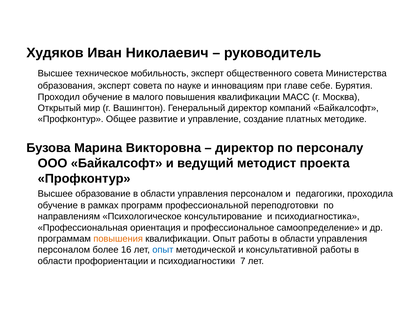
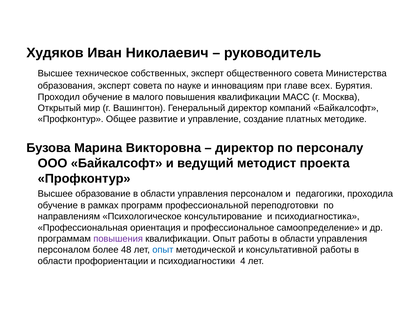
мобильность: мобильность -> собственных (160, 73)
себе: себе -> всех (321, 86)
повышения colour: orange -> purple (118, 239)
16: 16 -> 48 (126, 250)
7: 7 -> 4 (243, 261)
